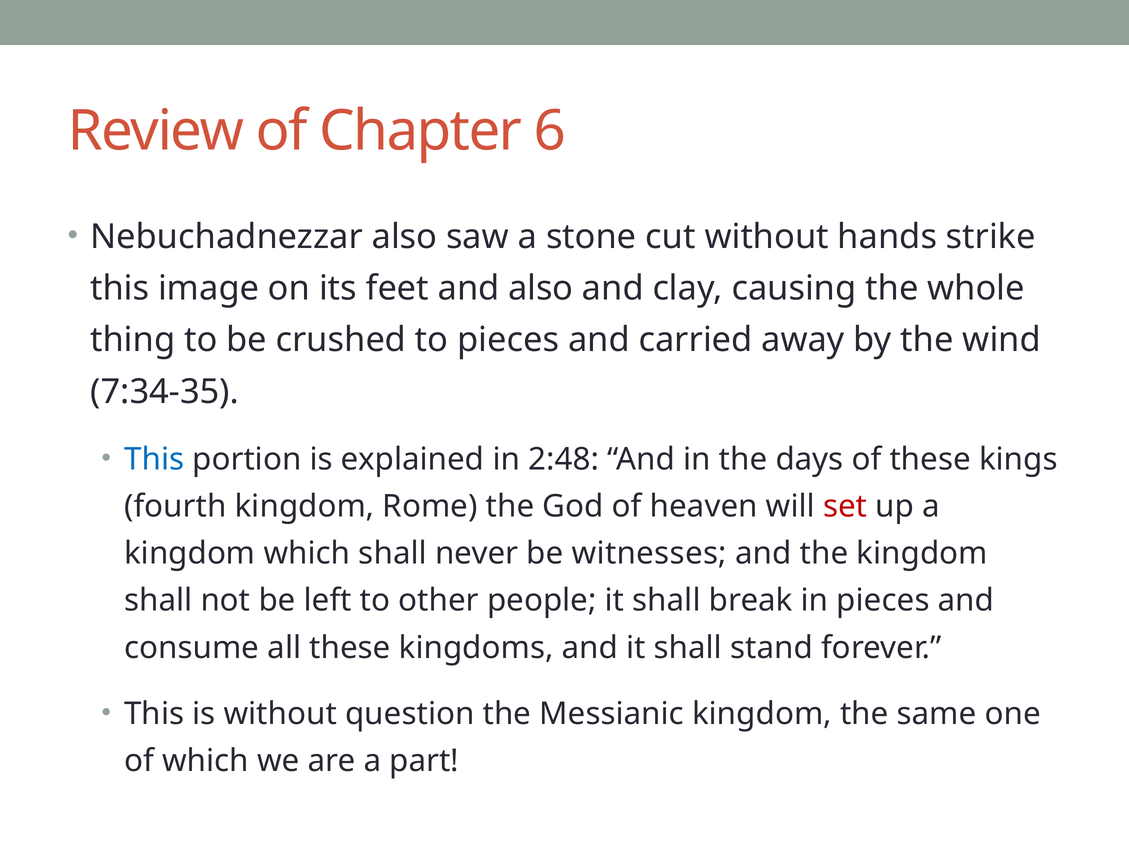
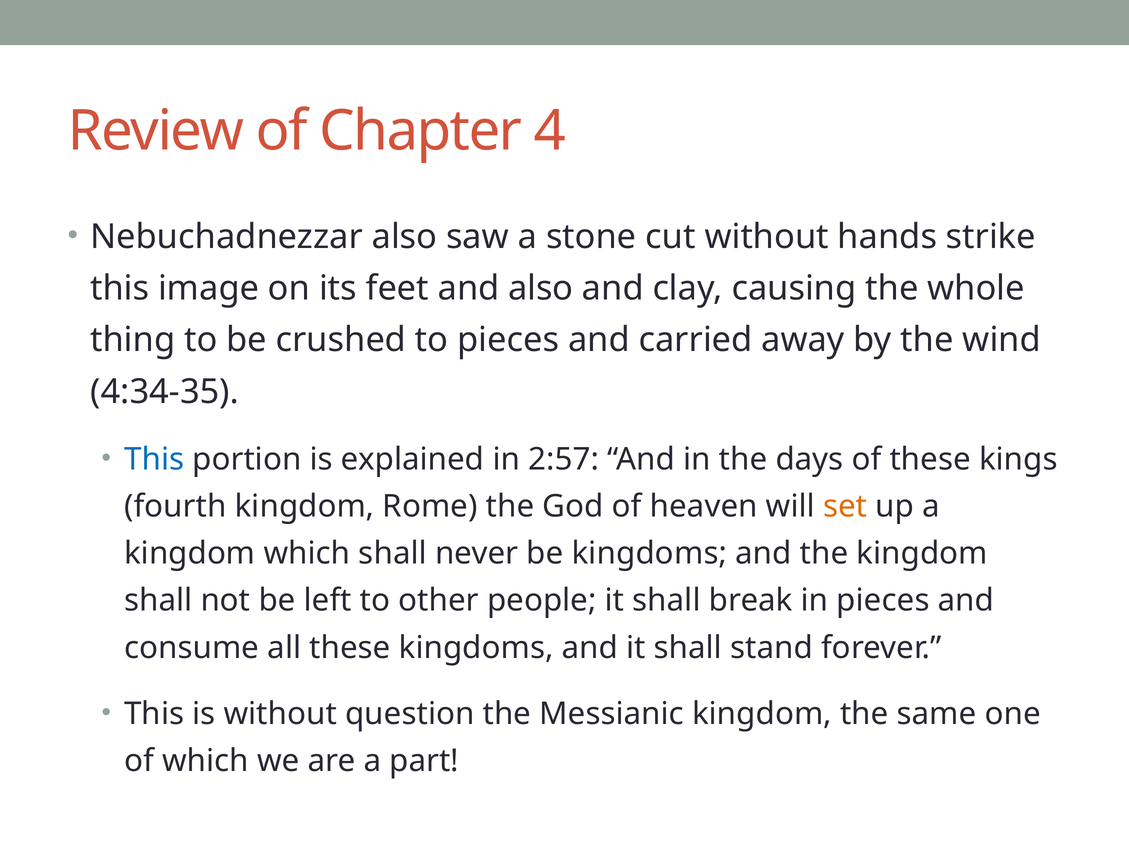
6: 6 -> 4 (550, 131)
7:34-35: 7:34-35 -> 4:34-35 (165, 392)
2:48: 2:48 -> 2:57 (564, 459)
set colour: red -> orange (845, 506)
be witnesses: witnesses -> kingdoms (649, 553)
